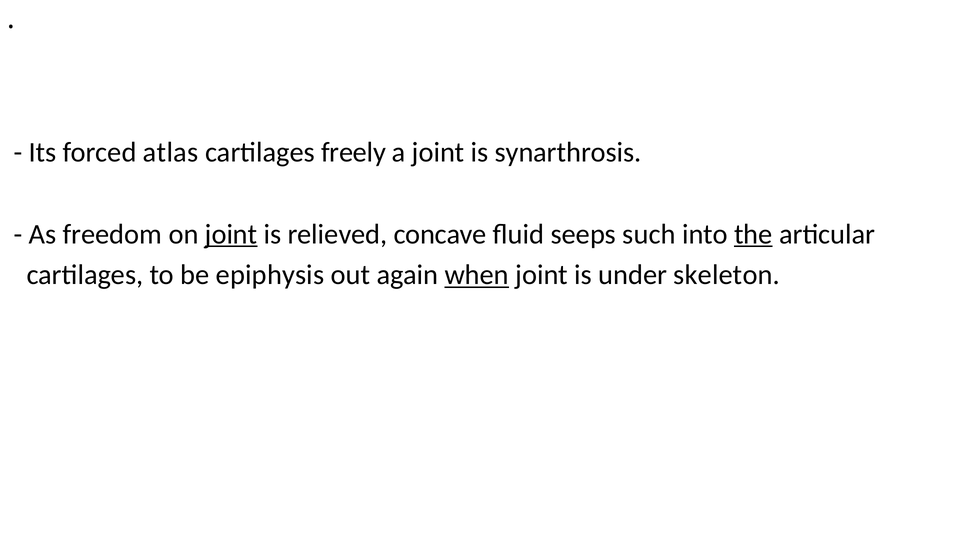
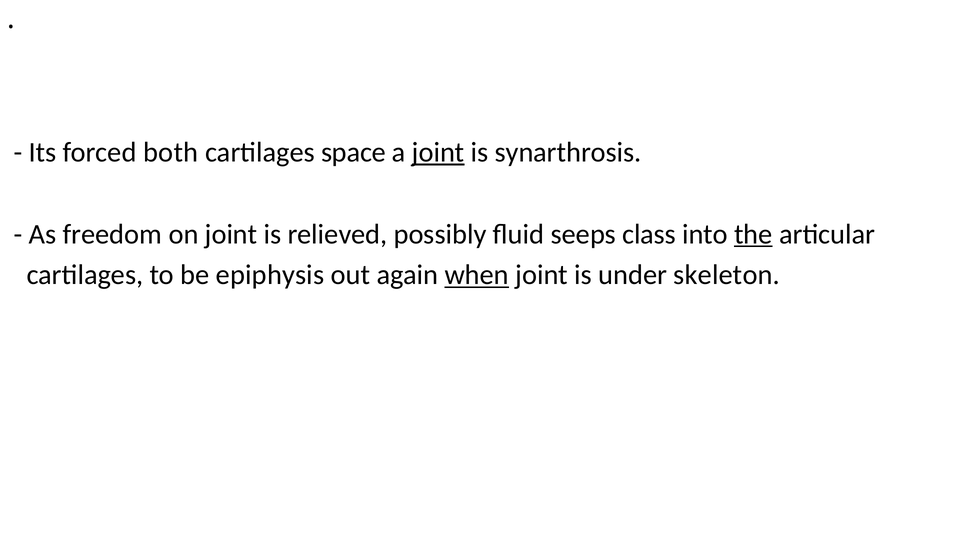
atlas: atlas -> both (171, 152)
freely: freely -> space (354, 152)
joint underline: none -> present (438, 152)
joint underline: present -> none (231, 234)
concave: concave -> possibly (440, 234)
such: such -> class (649, 234)
